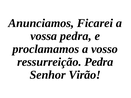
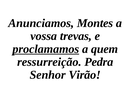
Ficarei: Ficarei -> Montes (95, 23)
vossa pedra: pedra -> trevas (76, 36)
proclamamos underline: none -> present (46, 49)
vosso: vosso -> quem (105, 49)
